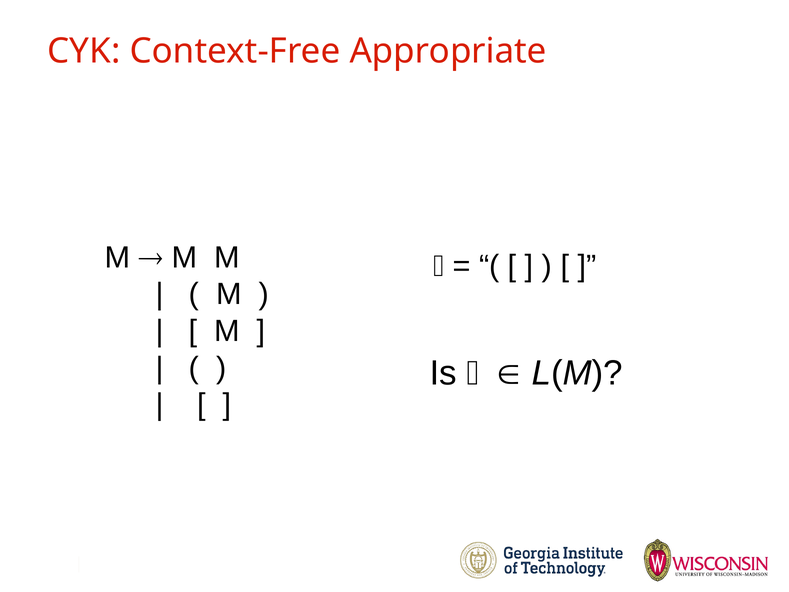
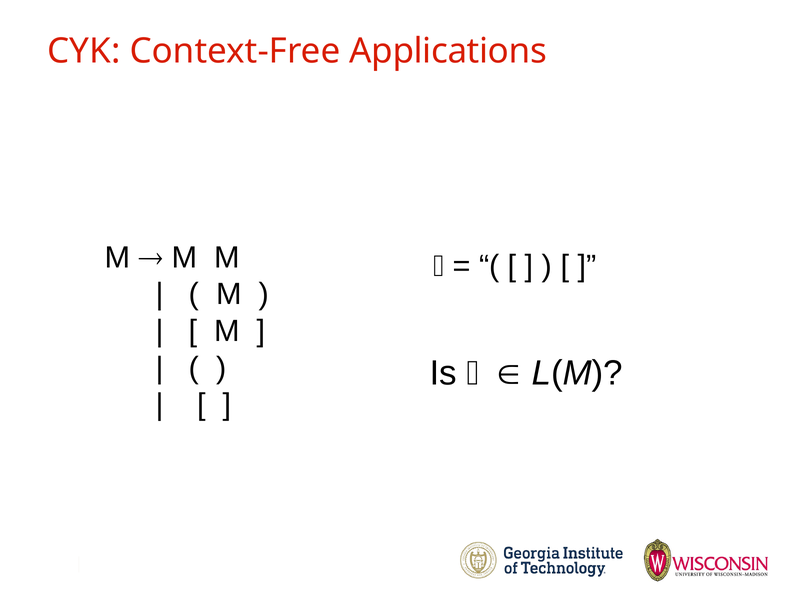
Appropriate: Appropriate -> Applications (448, 51)
